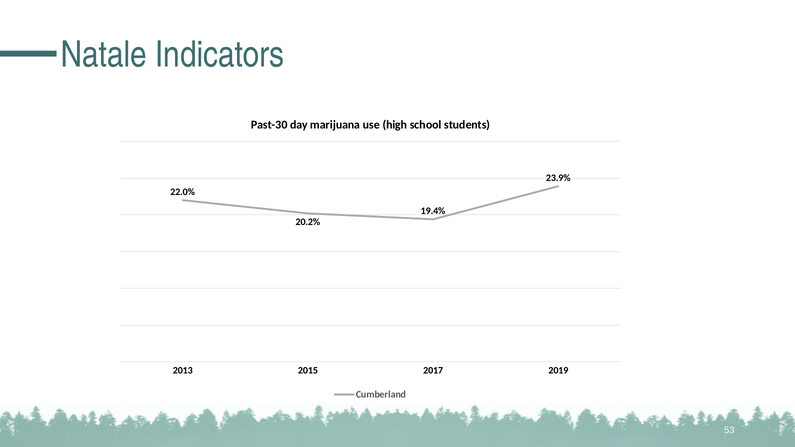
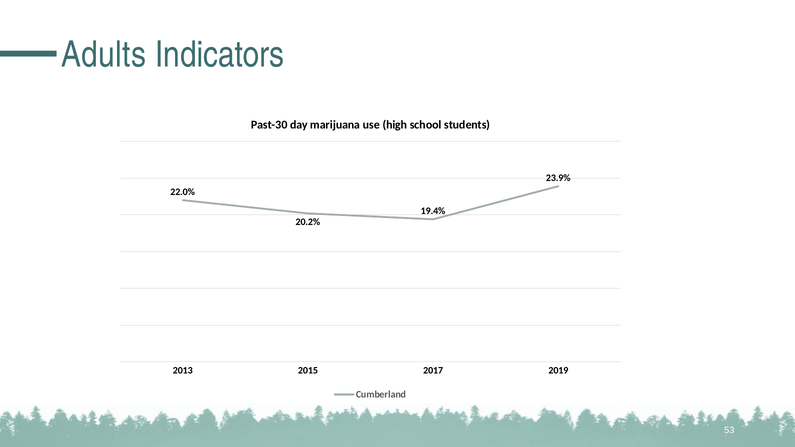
Natale: Natale -> Adults (104, 55)
